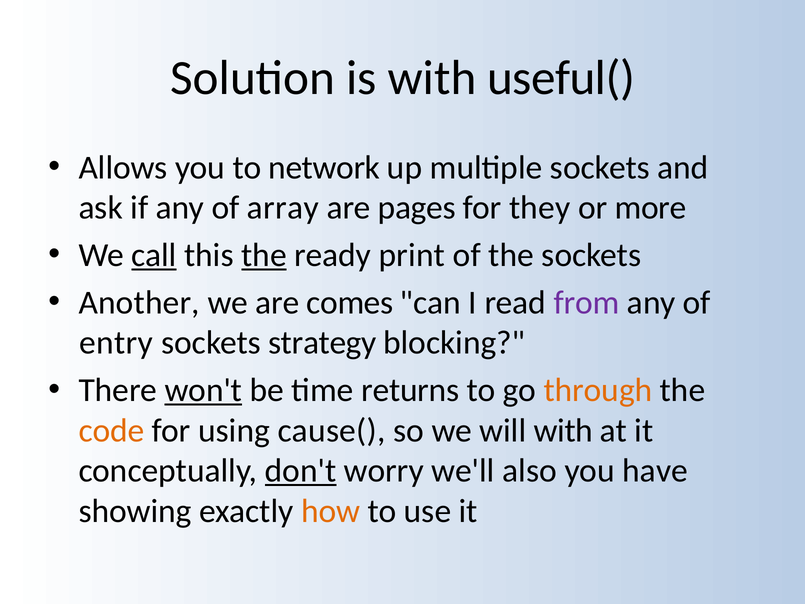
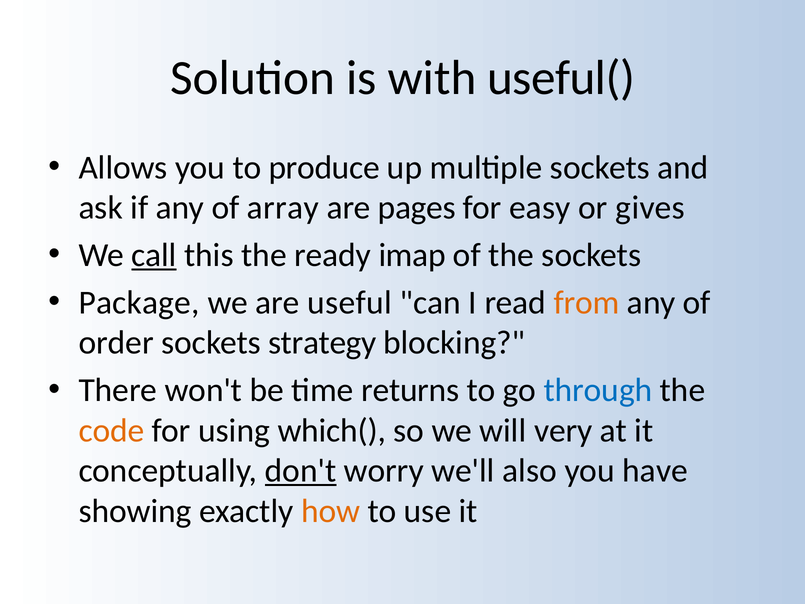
network: network -> produce (324, 167)
they: they -> easy (540, 208)
more: more -> gives (650, 208)
the underline: present -> none (264, 255)
print: print -> imap (412, 255)
Another: Another -> Package (139, 302)
comes: comes -> useful (350, 302)
from colour: purple -> orange (587, 302)
entry: entry -> order (116, 343)
won't underline: present -> none (203, 390)
through colour: orange -> blue (598, 390)
cause(: cause( -> which( (332, 430)
will with: with -> very (563, 430)
